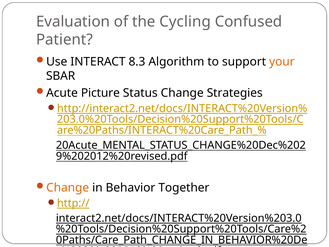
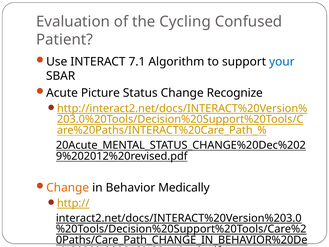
8.3: 8.3 -> 7.1 (137, 62)
your colour: orange -> blue (282, 62)
Strategies: Strategies -> Recognize (235, 93)
Together: Together -> Medically (184, 188)
